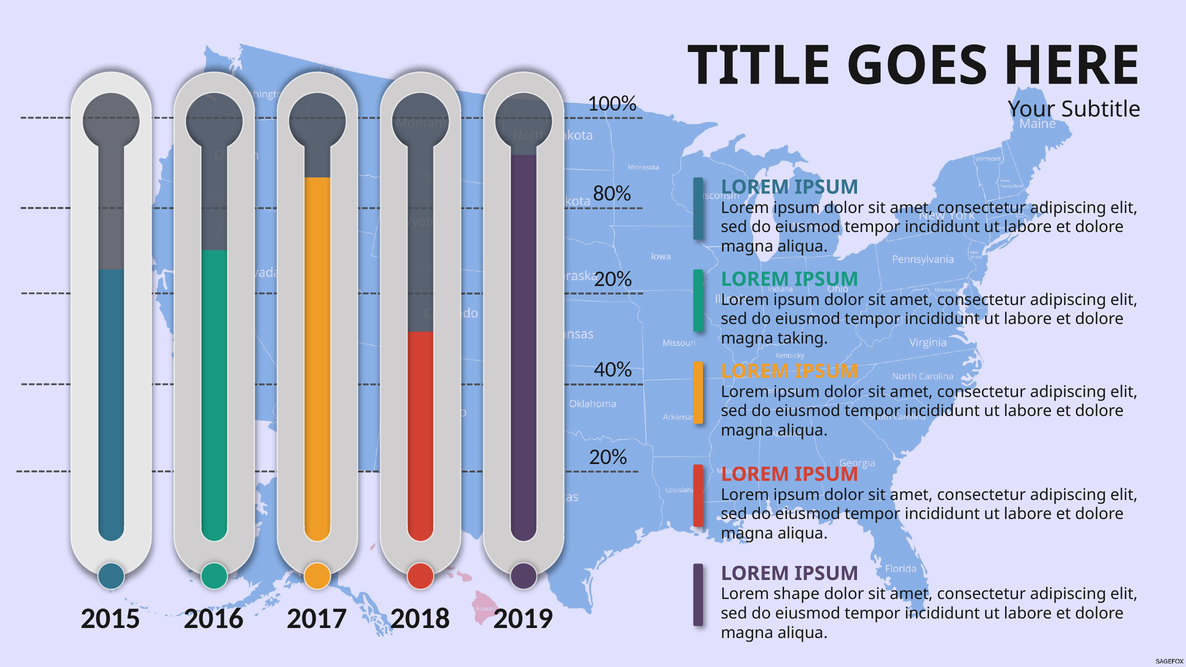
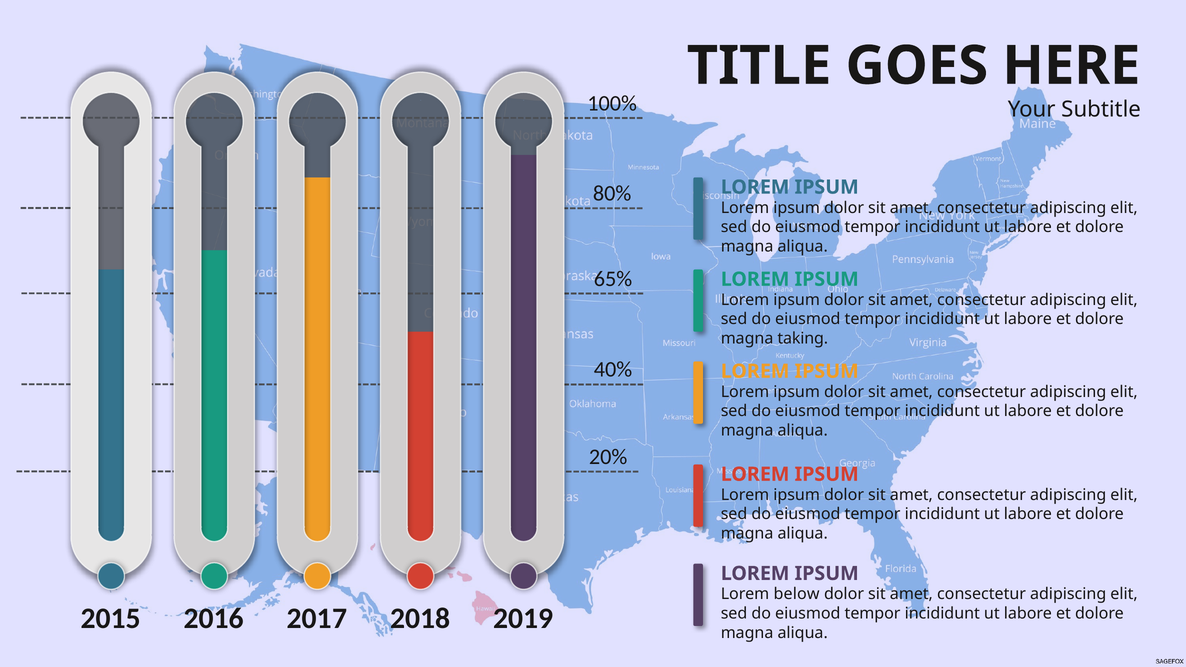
20%: 20% -> 65% (613, 279)
shape: shape -> below (797, 594)
